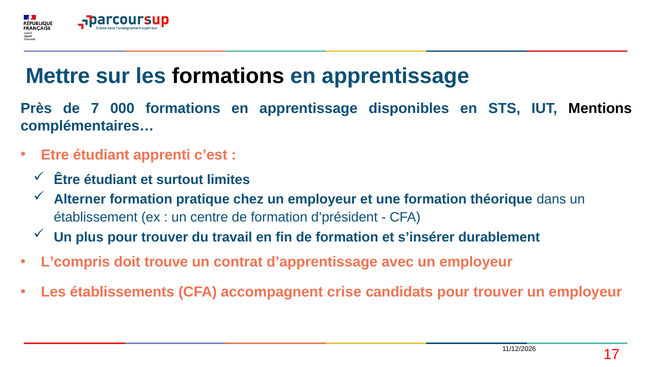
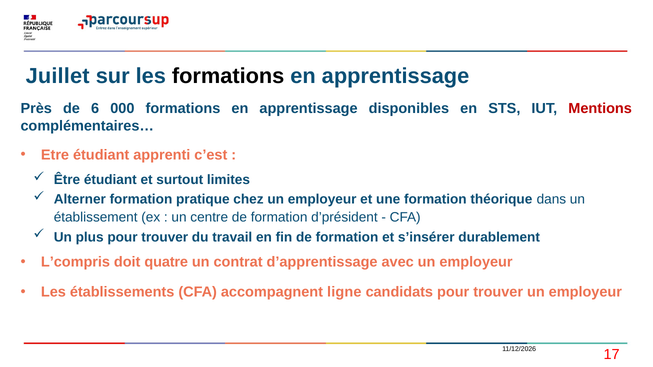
Mettre: Mettre -> Juillet (58, 76)
7: 7 -> 6 (95, 109)
Mentions colour: black -> red (600, 109)
trouve: trouve -> quatre (166, 262)
crise: crise -> ligne (344, 292)
